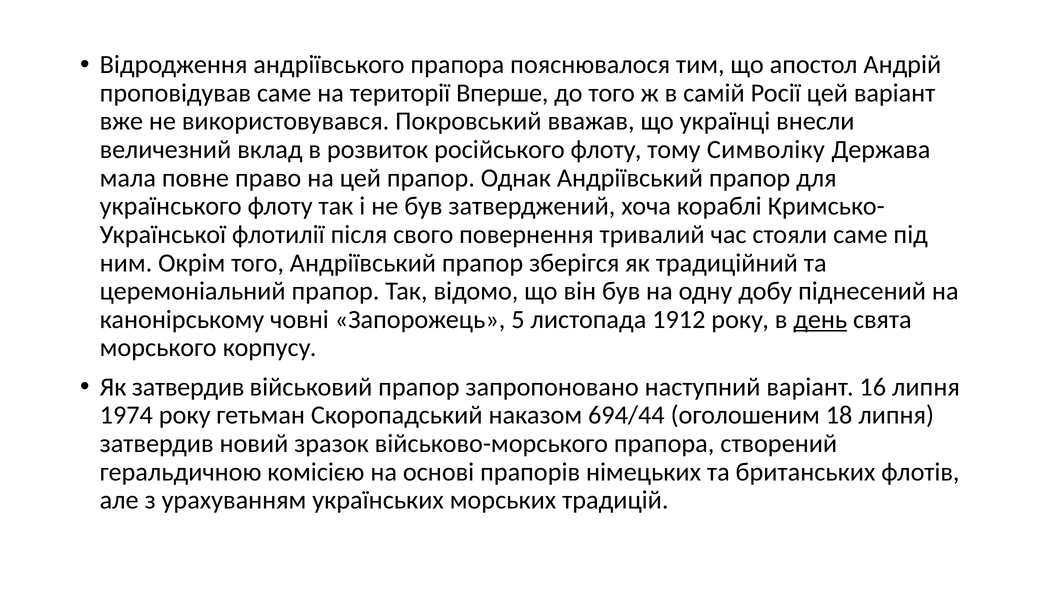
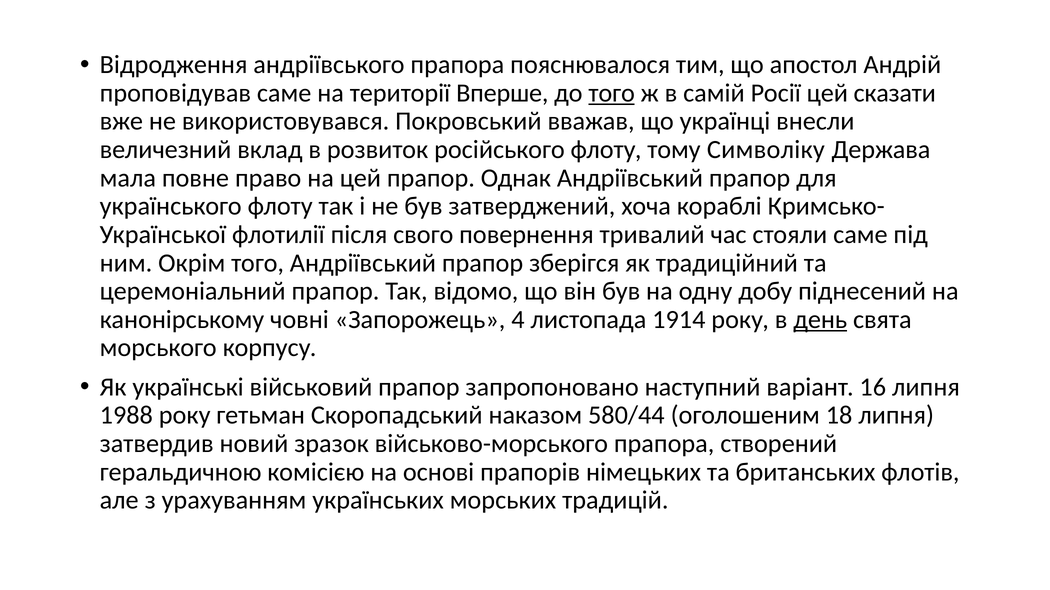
того underline: none -> present (612, 93)
цей варіант: варіант -> сказати (895, 93)
5: 5 -> 4 (518, 320)
1912: 1912 -> 1914 (679, 320)
Як затвердив: затвердив -> українські (188, 387)
1974: 1974 -> 1988 (126, 416)
694/44: 694/44 -> 580/44 (626, 416)
